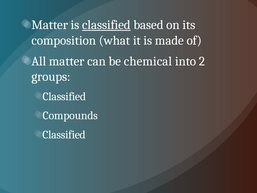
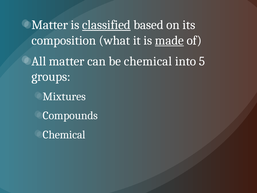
made underline: none -> present (169, 40)
2: 2 -> 5 (202, 61)
Classified: Classified -> Mixtures (64, 96)
Classified: Classified -> Chemical (64, 134)
